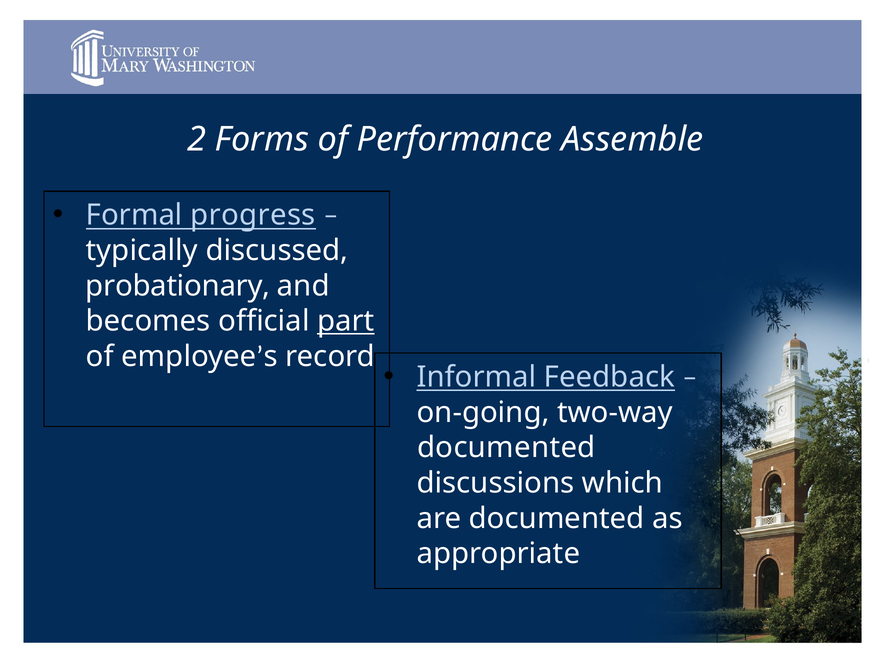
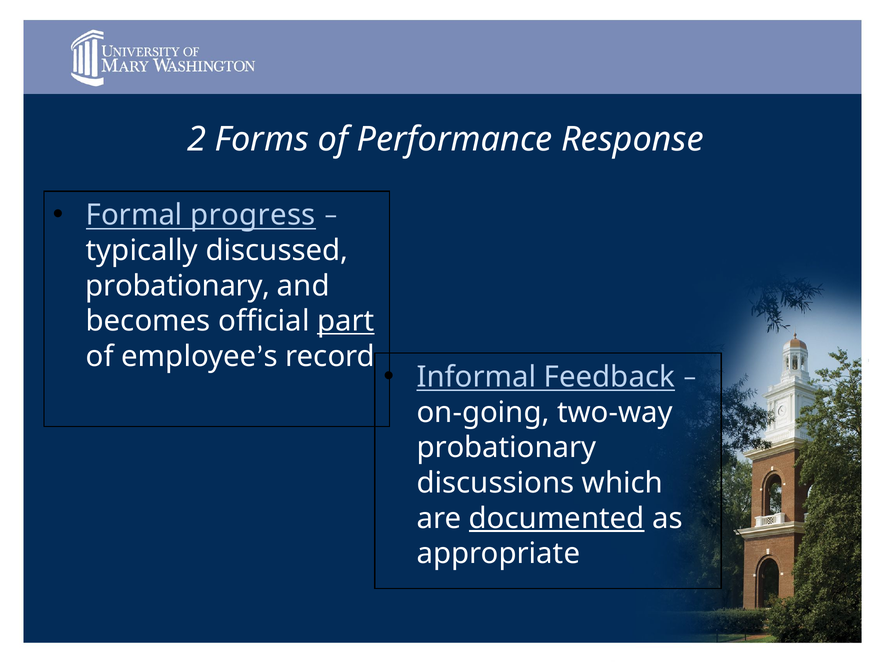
Assemble: Assemble -> Response (633, 139)
documented: documented -> probationary (506, 447)
documented underline: none -> present (557, 518)
